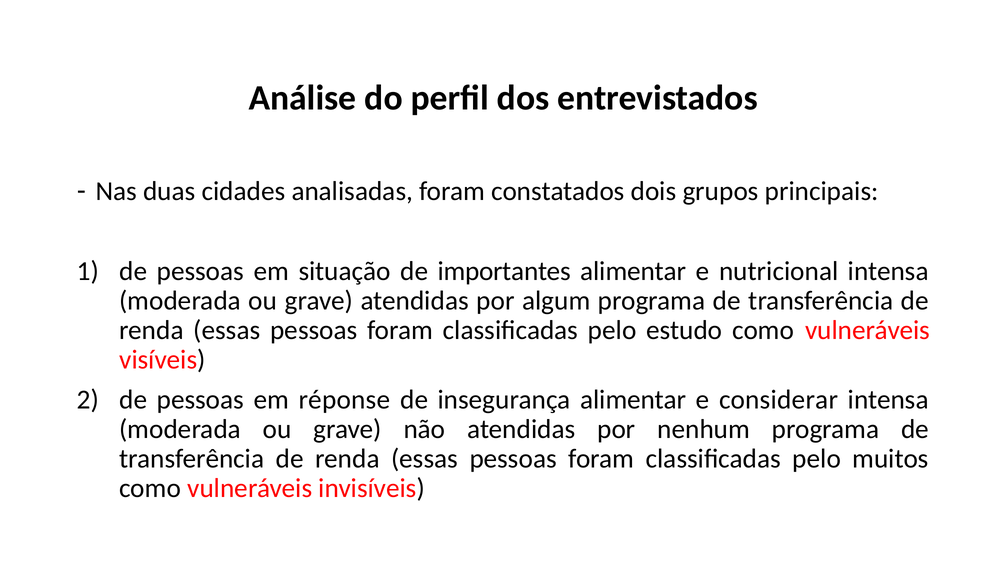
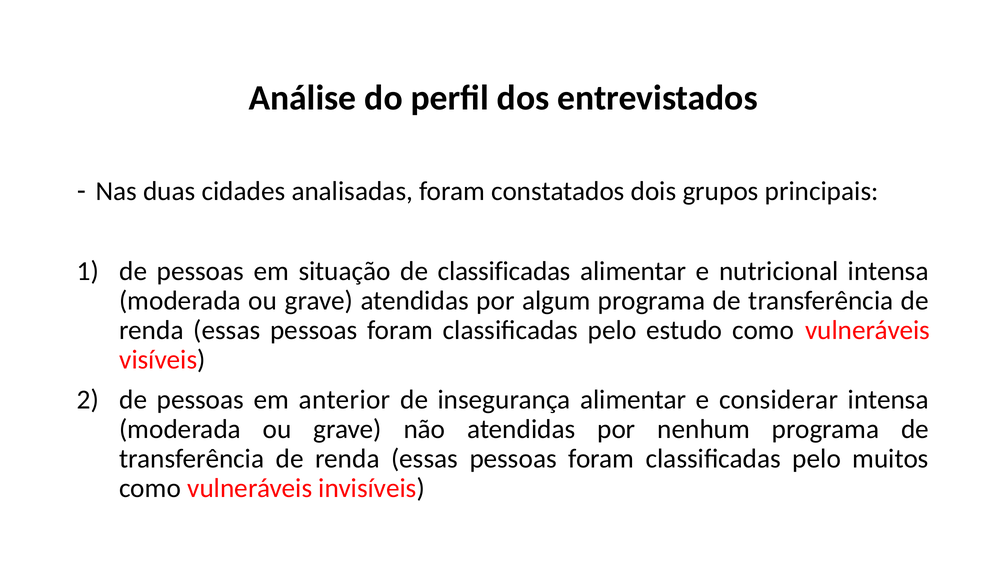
de importantes: importantes -> classificadas (504, 271)
réponse: réponse -> anterior (344, 399)
